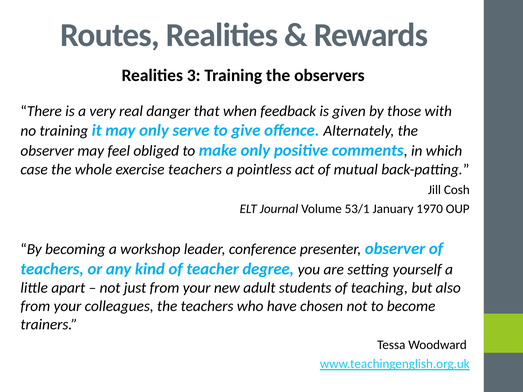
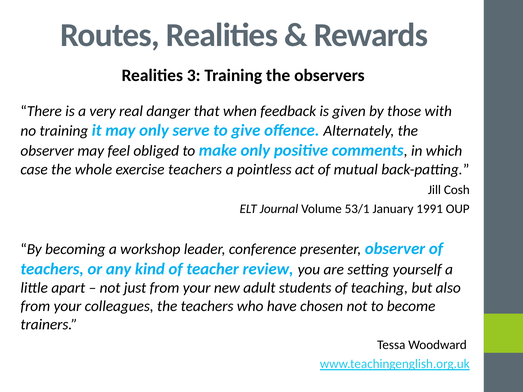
1970: 1970 -> 1991 (430, 209)
degree: degree -> review (268, 269)
